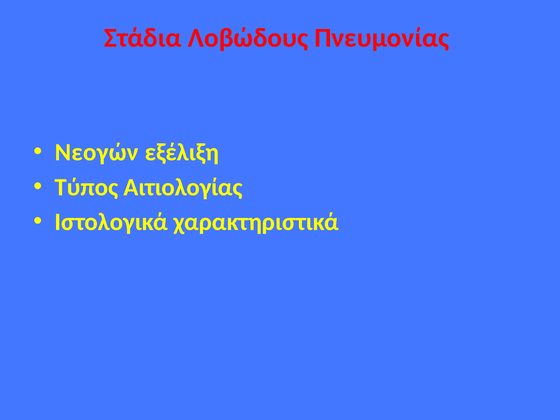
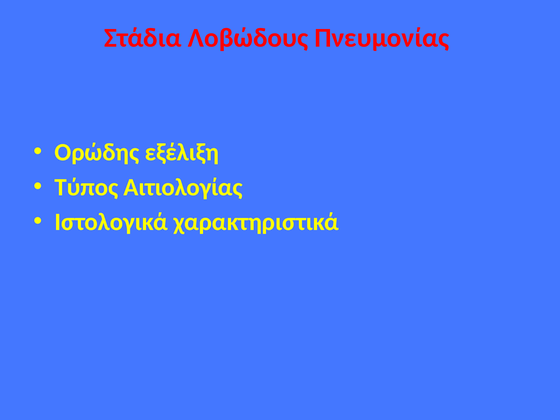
Νεογών: Νεογών -> Ορώδης (97, 152)
